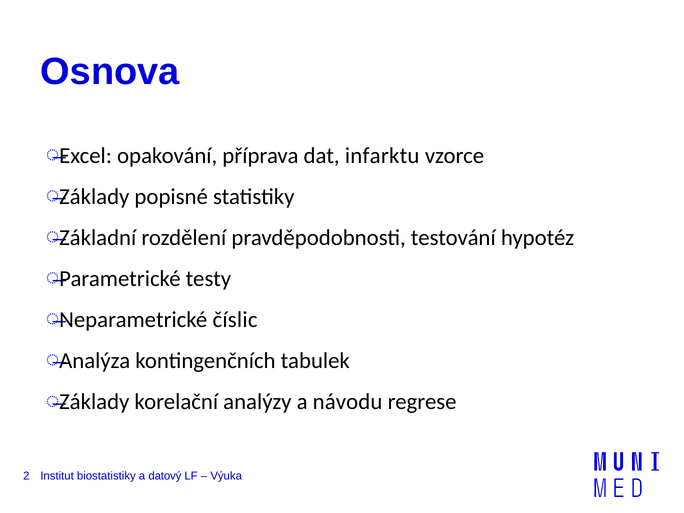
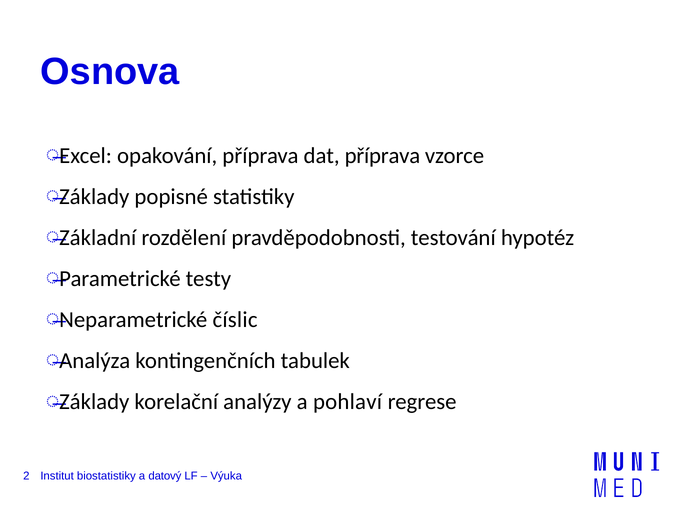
dat infarktu: infarktu -> příprava (382, 156)
návodu: návodu -> pohlaví (348, 402)
